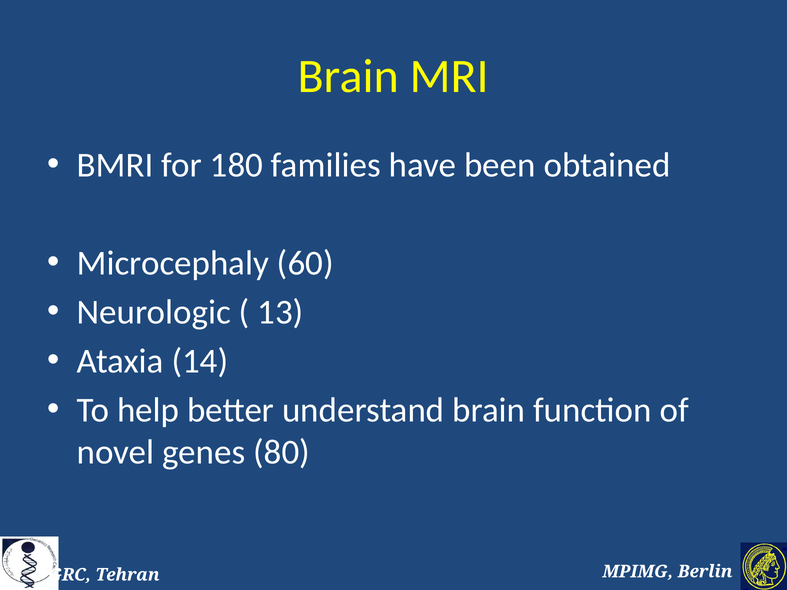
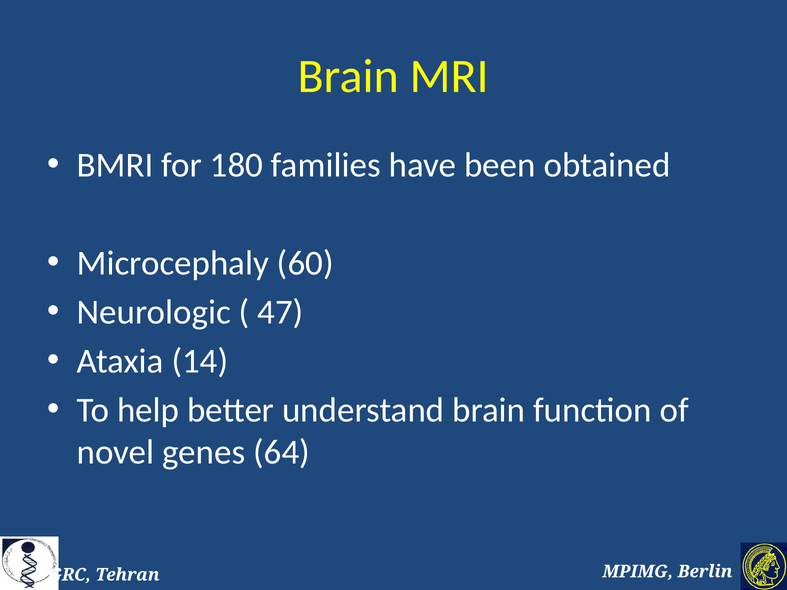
13: 13 -> 47 (280, 312)
80: 80 -> 64 (281, 452)
